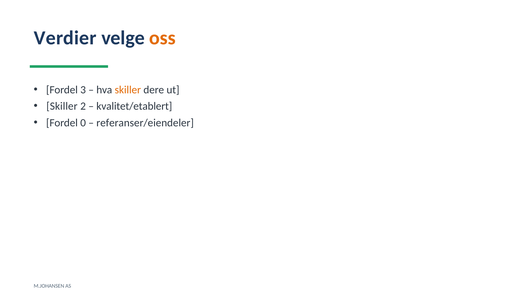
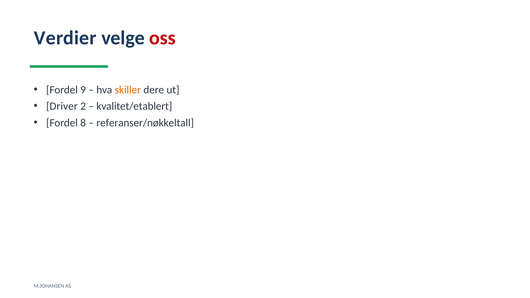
oss colour: orange -> red (162, 38)
3: 3 -> 9 (83, 90)
Skiller: Skiller -> Driver (62, 106)
0: 0 -> 8 (83, 123)
referanser/eiendeler: referanser/eiendeler -> referanser/nøkkeltall (145, 123)
